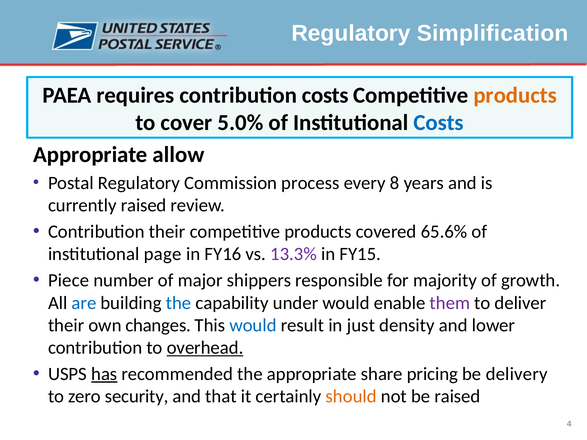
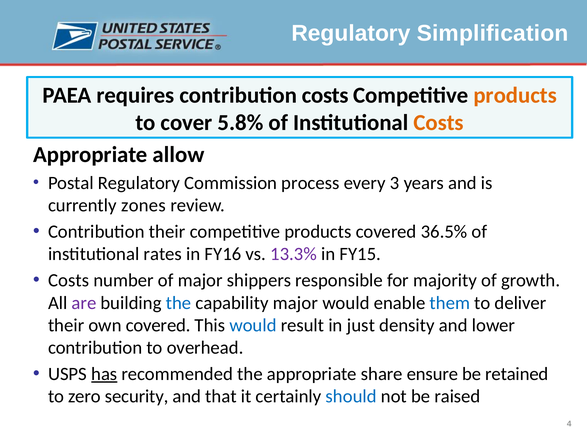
5.0%: 5.0% -> 5.8% (241, 123)
Costs colour: blue -> orange (439, 123)
8: 8 -> 3 (395, 183)
currently raised: raised -> zones (143, 206)
65.6%: 65.6% -> 36.5% (444, 232)
page: page -> rates (163, 254)
Piece: Piece -> Costs (69, 281)
are colour: blue -> purple (84, 303)
capability under: under -> major (295, 303)
them colour: purple -> blue (450, 303)
own changes: changes -> covered (158, 325)
overhead underline: present -> none (205, 348)
pricing: pricing -> ensure (432, 374)
delivery: delivery -> retained (517, 374)
should colour: orange -> blue (351, 397)
